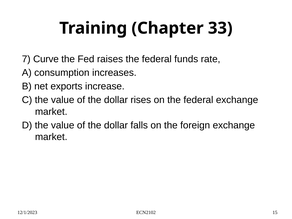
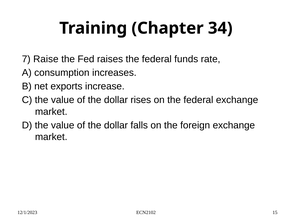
33: 33 -> 34 (220, 28)
Curve: Curve -> Raise (46, 59)
